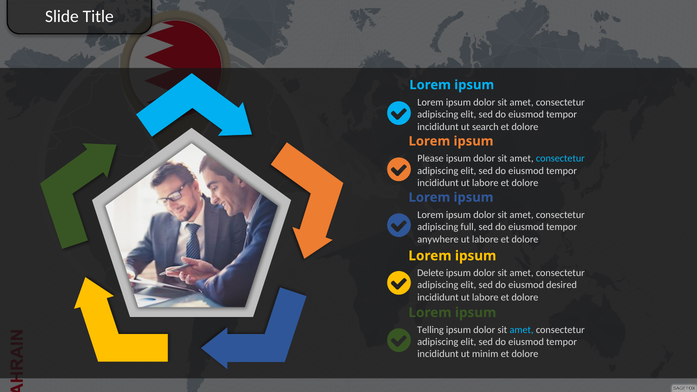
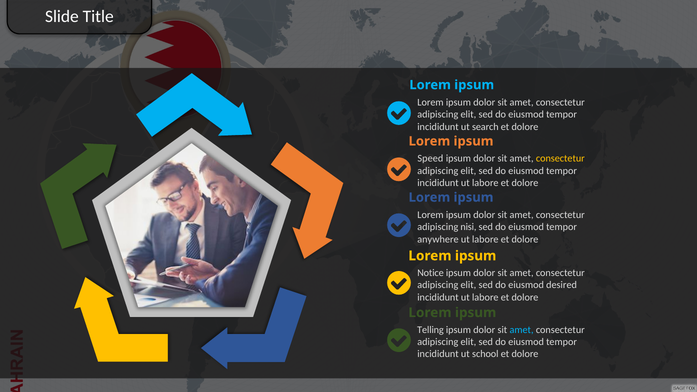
Please: Please -> Speed (430, 159)
consectetur colour: light blue -> yellow (560, 159)
full: full -> nisi (468, 227)
Delete: Delete -> Notice (430, 273)
minim: minim -> school (485, 354)
